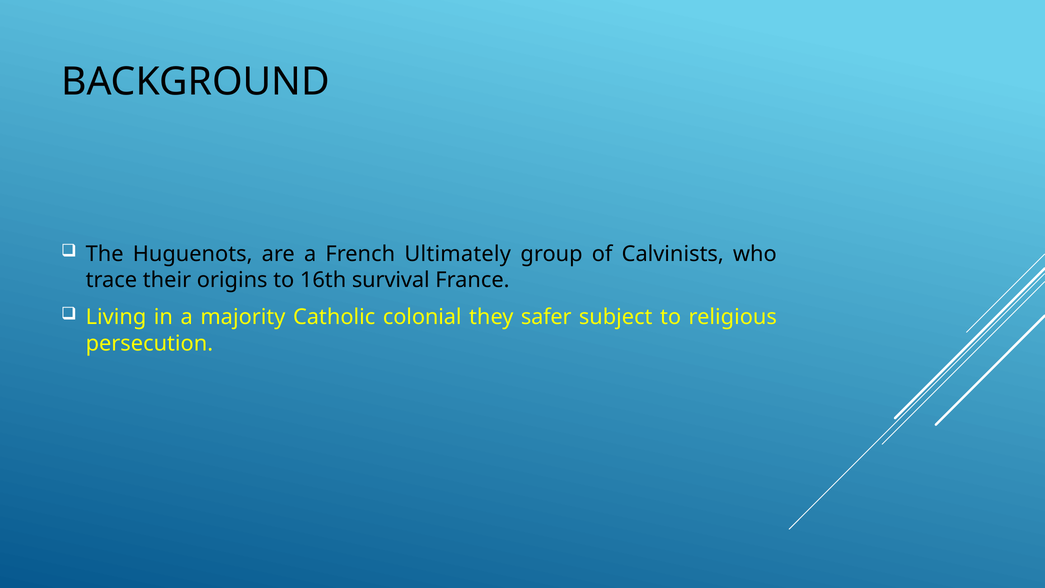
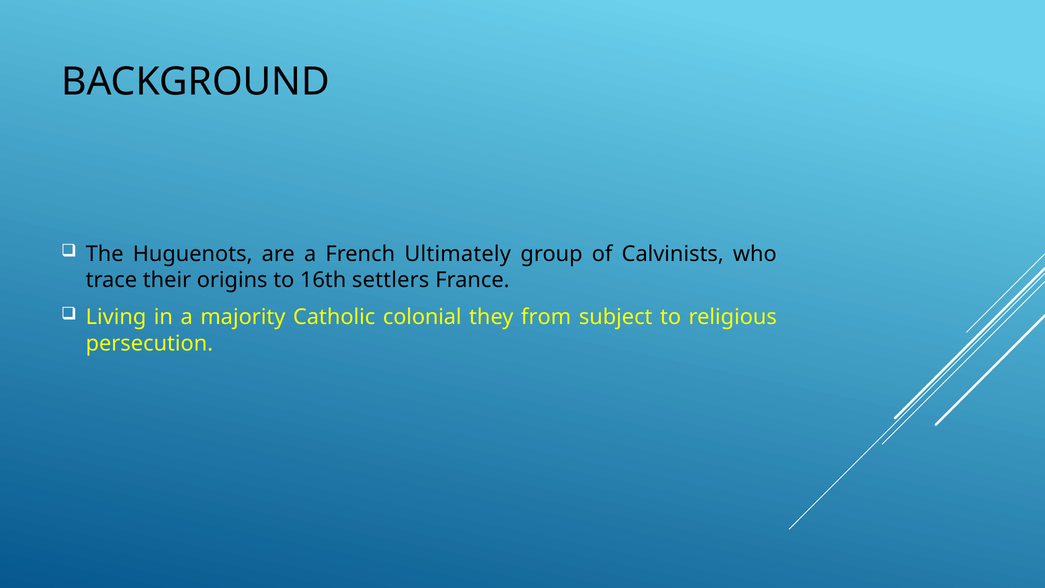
survival: survival -> settlers (391, 280)
safer: safer -> from (546, 317)
